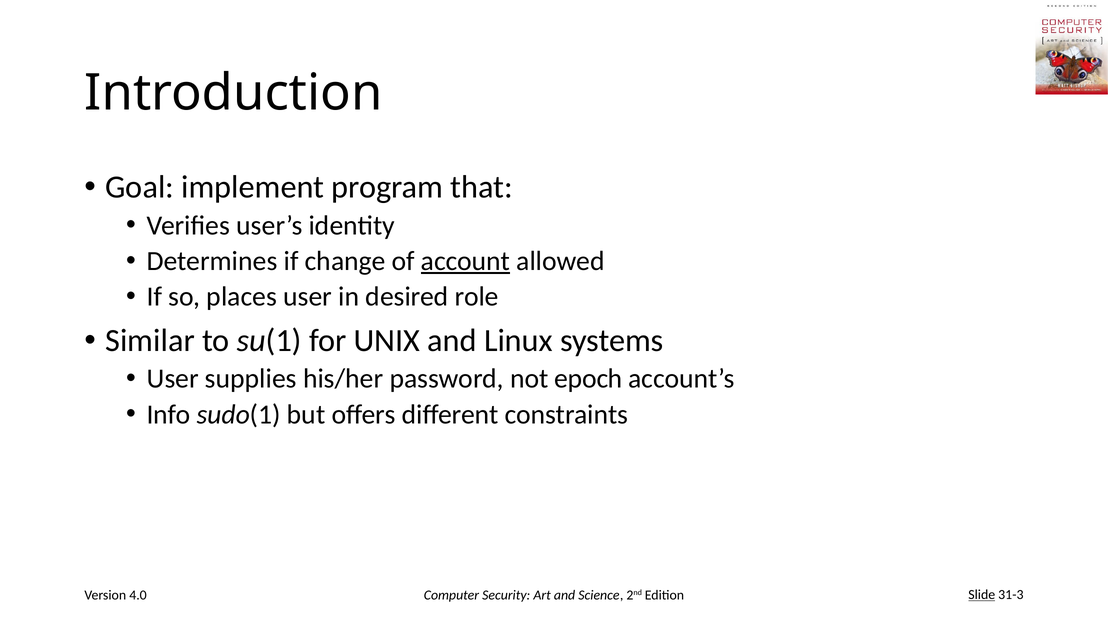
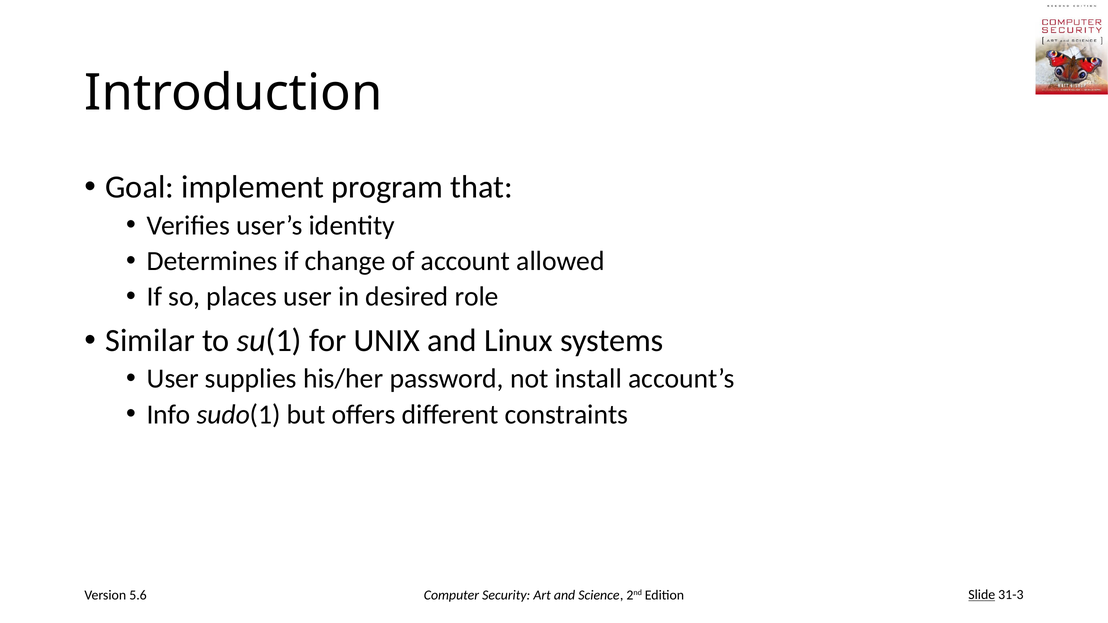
account underline: present -> none (465, 261)
epoch: epoch -> install (588, 379)
4.0: 4.0 -> 5.6 (138, 595)
